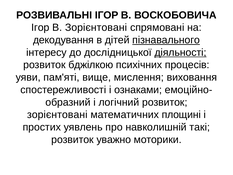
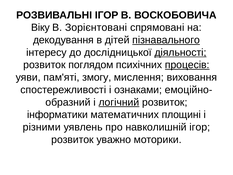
Ігор: Ігор -> Віку (40, 28)
бджілкою: бджілкою -> поглядом (91, 65)
процесів underline: none -> present (187, 65)
вище: вище -> змогу (97, 77)
логічний underline: none -> present (119, 102)
зорієнтовані: зорієнтовані -> інформатики (57, 115)
простих: простих -> різними (42, 127)
навколишній такі: такі -> ігор (200, 127)
